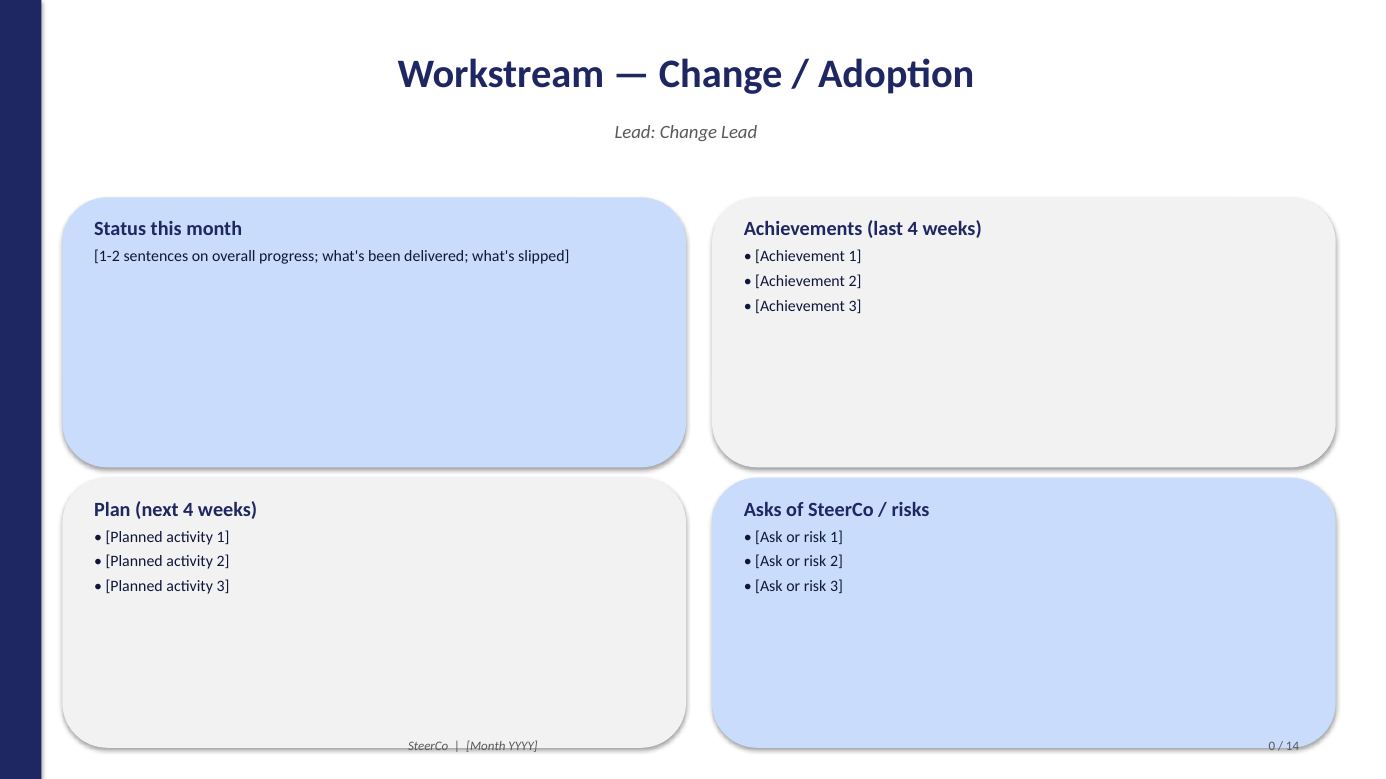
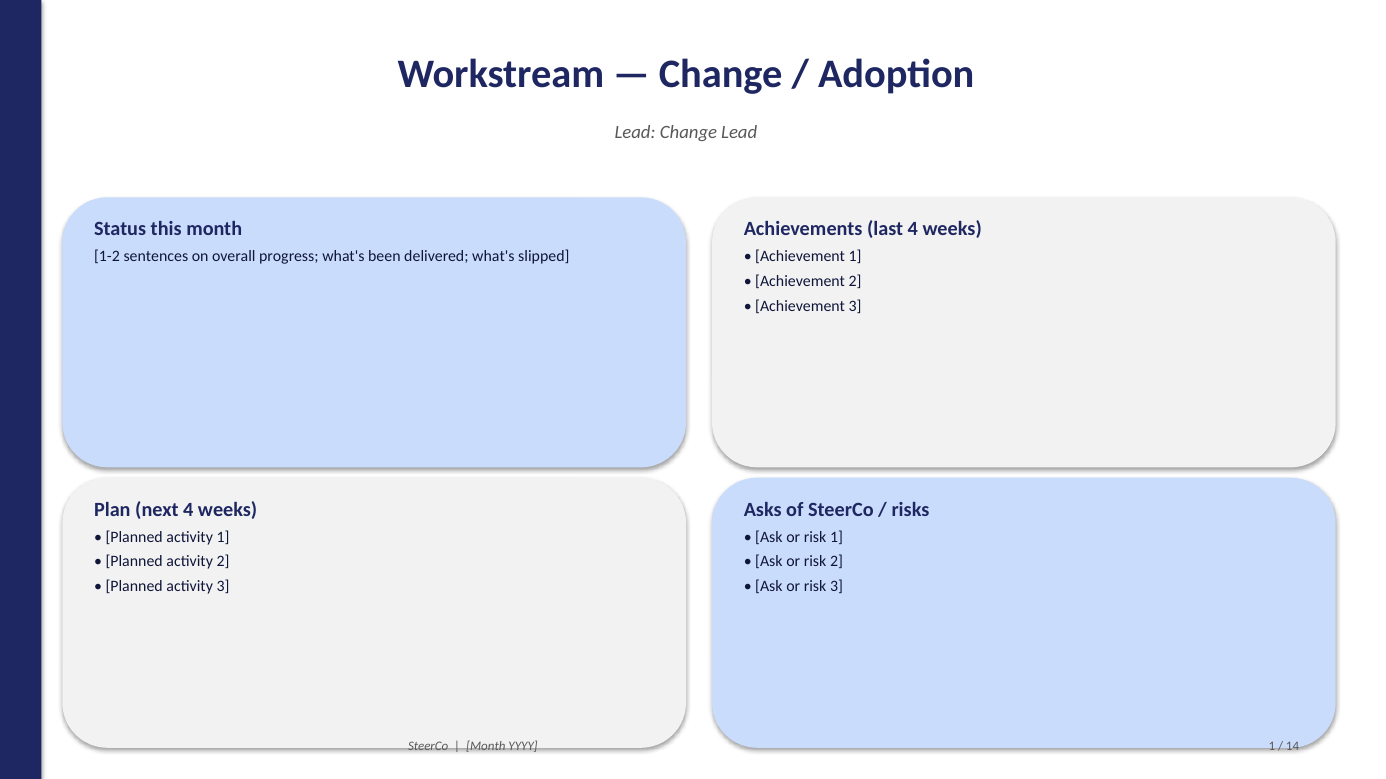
YYYY 0: 0 -> 1 (1272, 747)
